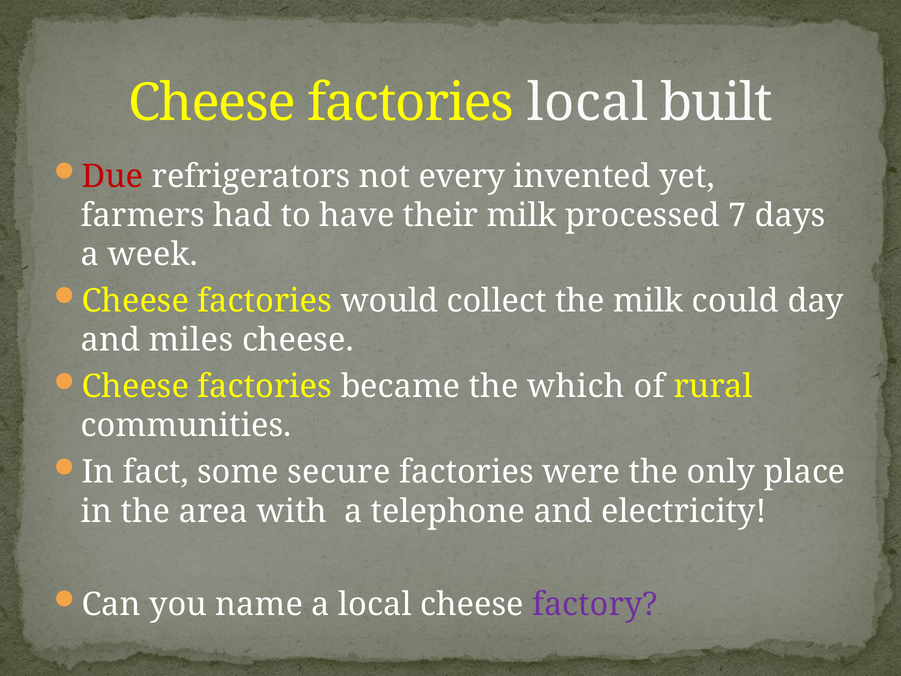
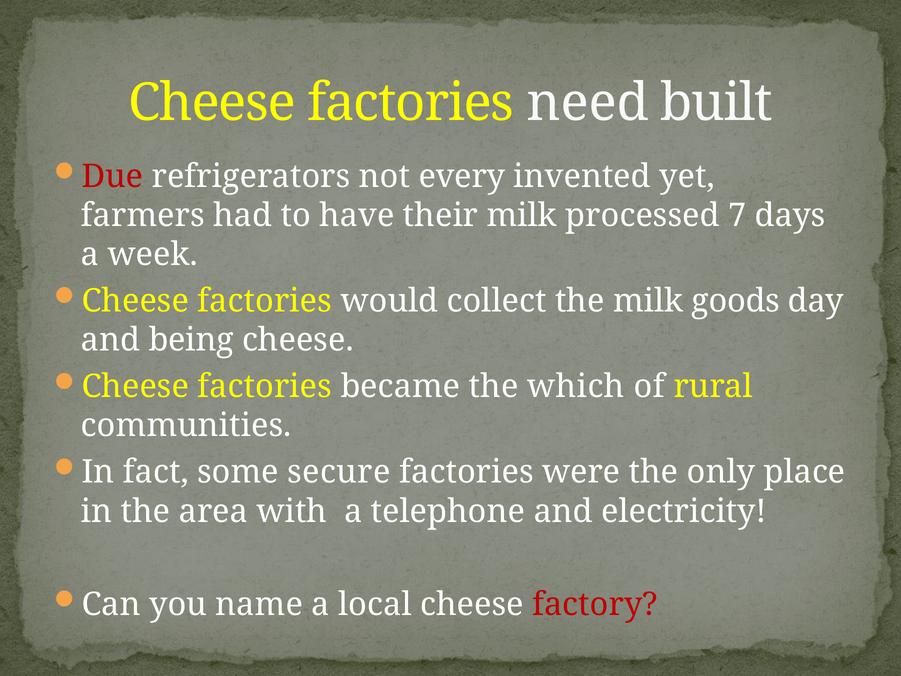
factories local: local -> need (588, 103)
could: could -> goods (736, 301)
miles: miles -> being (191, 340)
factory colour: purple -> red (595, 604)
